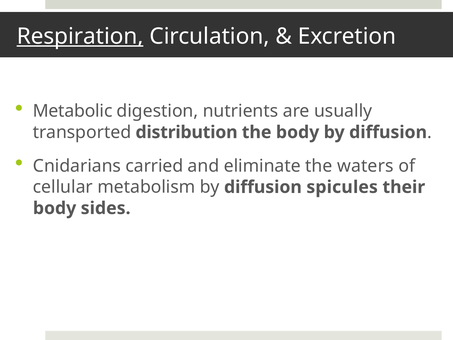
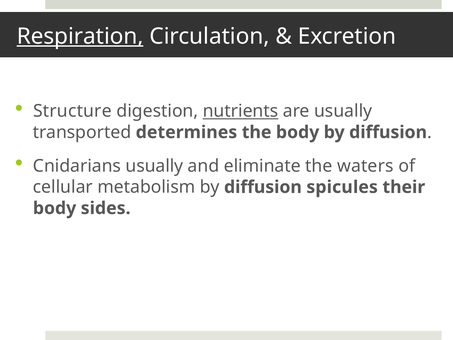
Metabolic: Metabolic -> Structure (72, 111)
nutrients underline: none -> present (241, 111)
distribution: distribution -> determines (186, 132)
Cnidarians carried: carried -> usually (154, 166)
